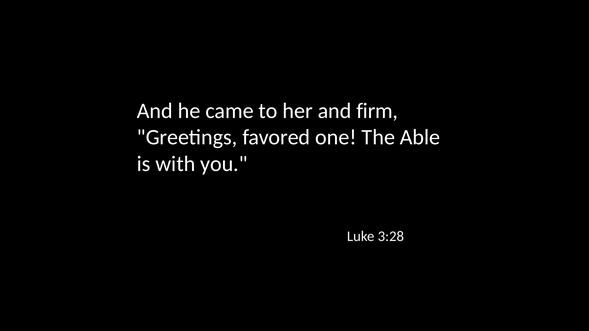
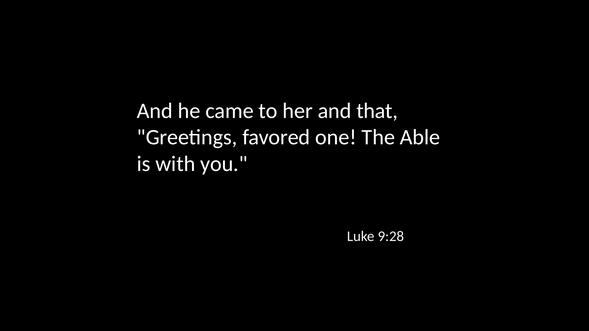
firm: firm -> that (377, 111)
3:28: 3:28 -> 9:28 (391, 237)
